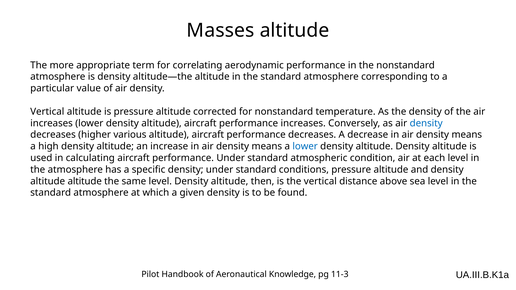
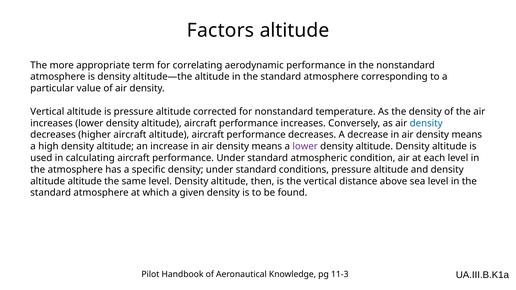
Masses: Masses -> Factors (221, 30)
higher various: various -> aircraft (130, 135)
lower colour: blue -> purple (305, 146)
